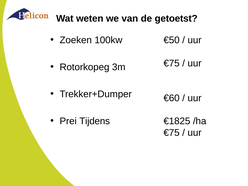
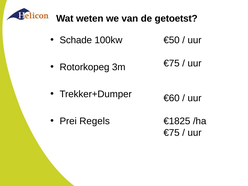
Zoeken: Zoeken -> Schade (76, 40)
Tijdens: Tijdens -> Regels (95, 121)
